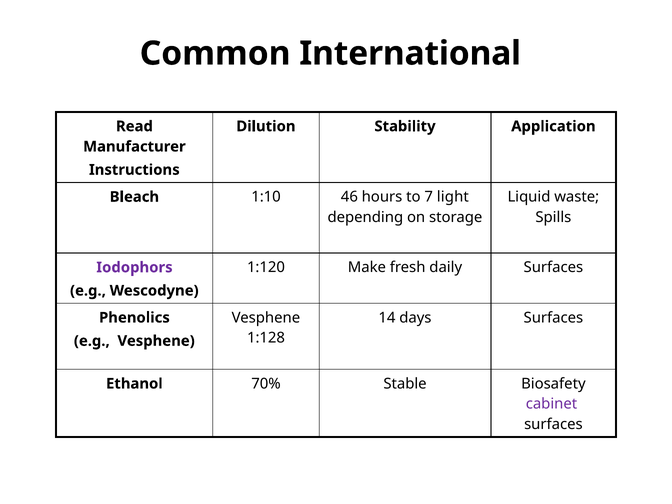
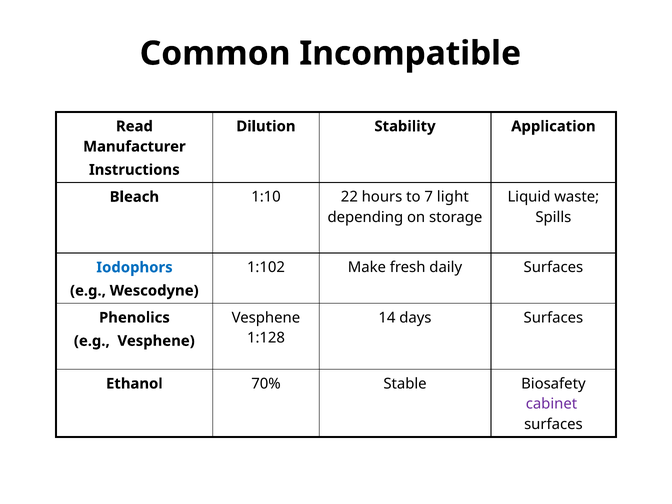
International: International -> Incompatible (410, 53)
46: 46 -> 22 (349, 197)
1:120: 1:120 -> 1:102 (266, 267)
Iodophors colour: purple -> blue (134, 267)
